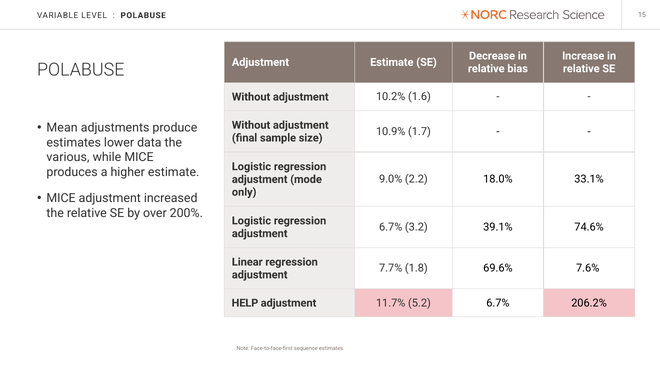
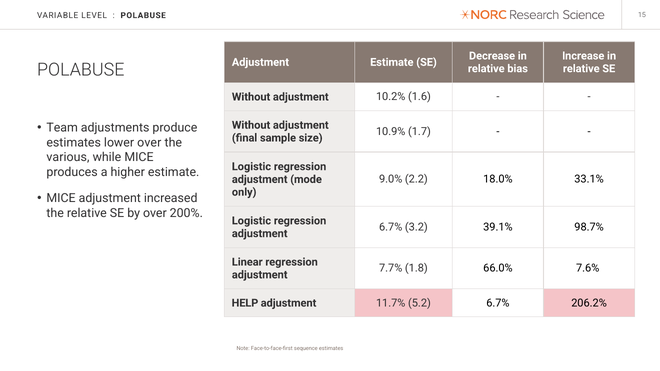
Mean: Mean -> Team (62, 128)
lower data: data -> over (149, 143)
74.6%: 74.6% -> 98.7% (589, 227)
69.6%: 69.6% -> 66.0% (498, 269)
